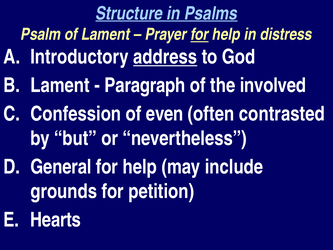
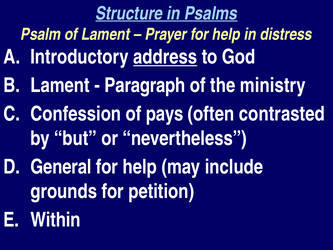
for underline: present -> none (200, 34)
involved: involved -> ministry (273, 85)
even: even -> pays (165, 114)
Hearts: Hearts -> Within (56, 220)
